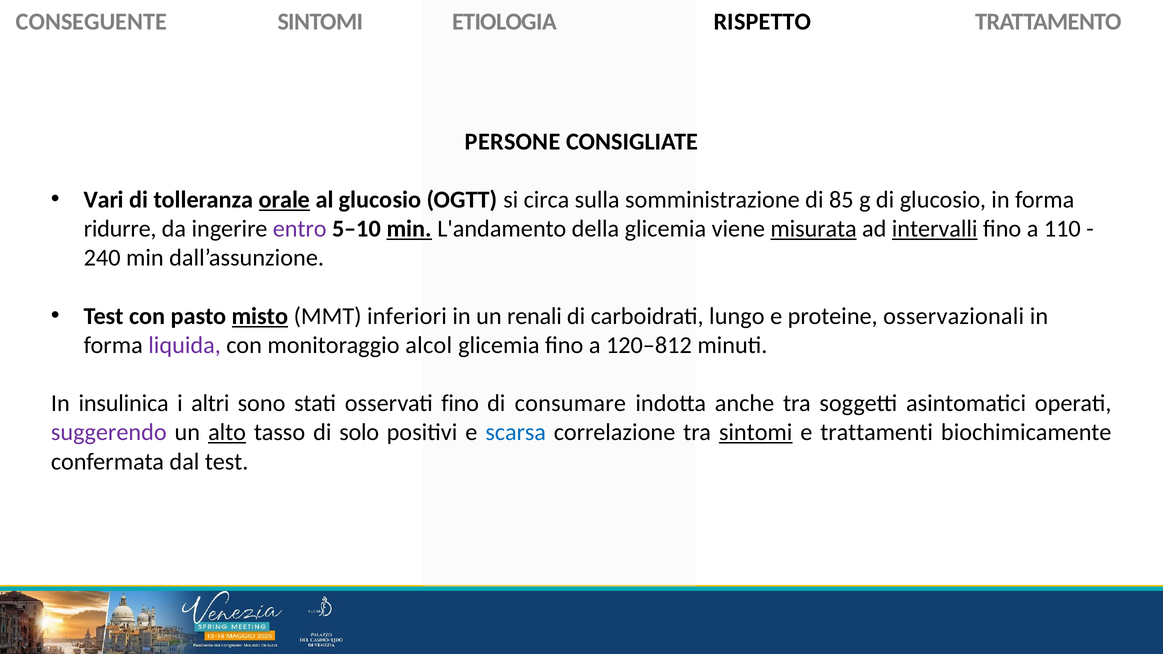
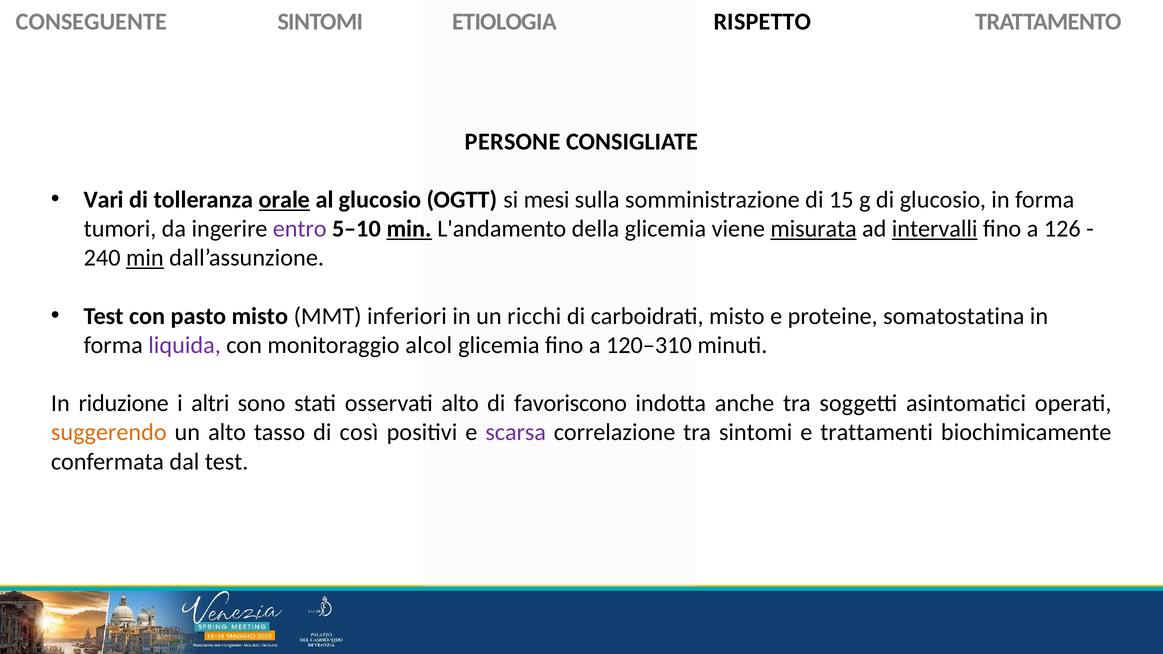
circa: circa -> mesi (547, 200)
85: 85 -> 15 (841, 200)
ridurre: ridurre -> tumori (120, 229)
110: 110 -> 126 (1062, 229)
min underline: none -> present (145, 258)
misto underline: present -> none (260, 316)
renali: renali -> ricchi (534, 316)
carboidrati lungo: lungo -> misto (737, 316)
osservazionali: osservazionali -> somatostatina (954, 316)
120–812: 120–812 -> 120–310 (649, 345)
insulinica: insulinica -> riduzione (124, 403)
osservati fino: fino -> alto (460, 403)
consumare: consumare -> favoriscono (571, 403)
suggerendo colour: purple -> orange (109, 433)
alto underline: present -> none (227, 433)
solo: solo -> così (359, 433)
scarsa colour: blue -> purple (516, 433)
sintomi underline: present -> none (756, 433)
